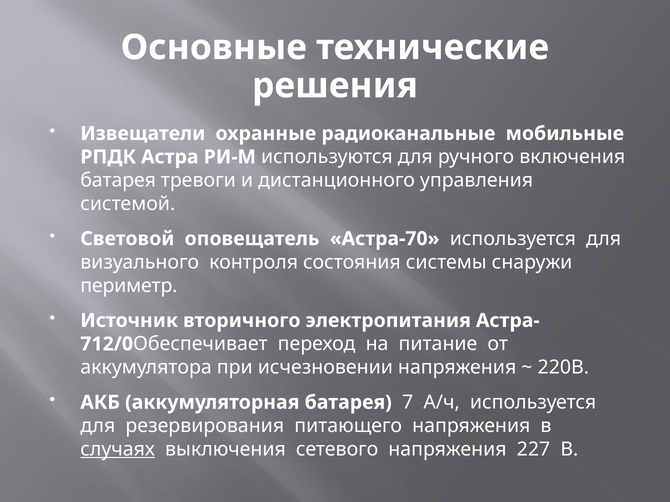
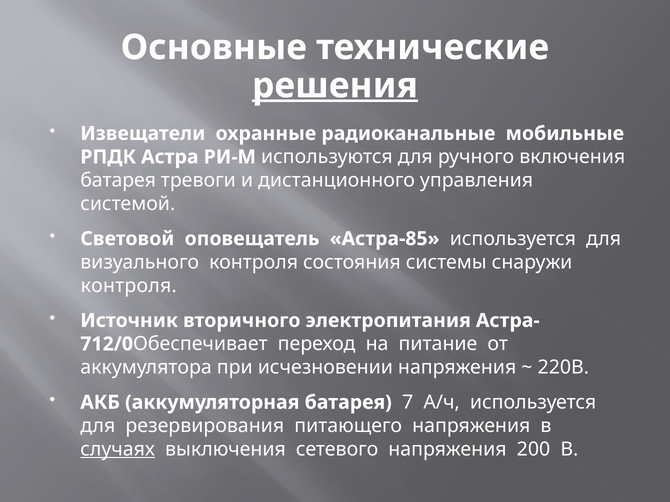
решения underline: none -> present (335, 86)
Астра-70: Астра-70 -> Астра-85 (385, 239)
периметр: периметр -> контроля (129, 286)
227: 227 -> 200 (533, 450)
